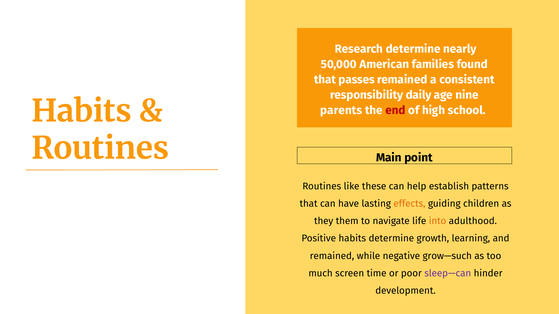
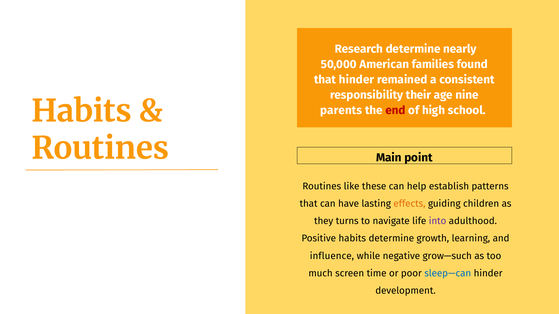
that passes: passes -> hinder (357, 80)
daily: daily -> their (419, 95)
them: them -> turns (347, 221)
into colour: orange -> purple (438, 221)
remained: remained -> influence (332, 256)
sleep—can colour: purple -> blue (448, 274)
